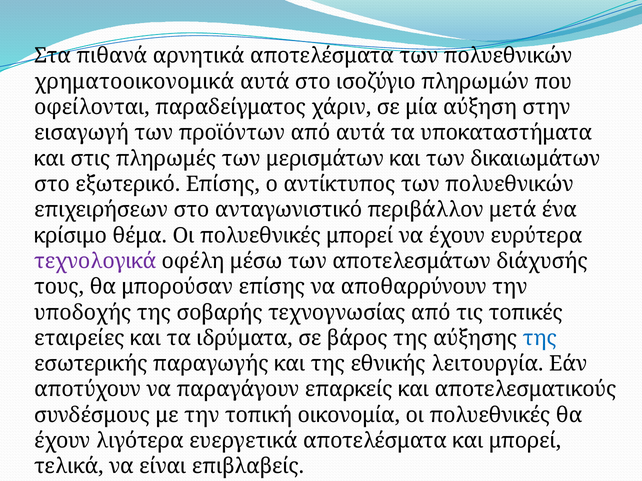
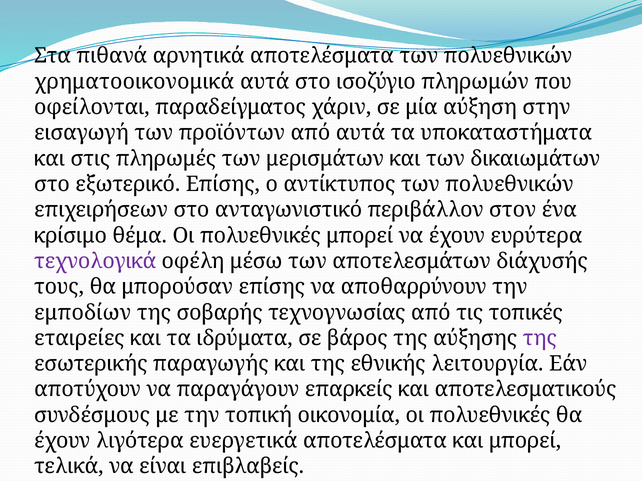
μετά: μετά -> στον (513, 210)
υποδοχής: υποδοχής -> εμποδίων (83, 313)
της colour: blue -> purple (540, 338)
